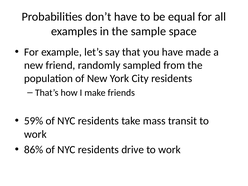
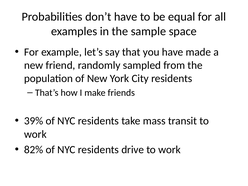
59%: 59% -> 39% (34, 121)
86%: 86% -> 82% (34, 150)
